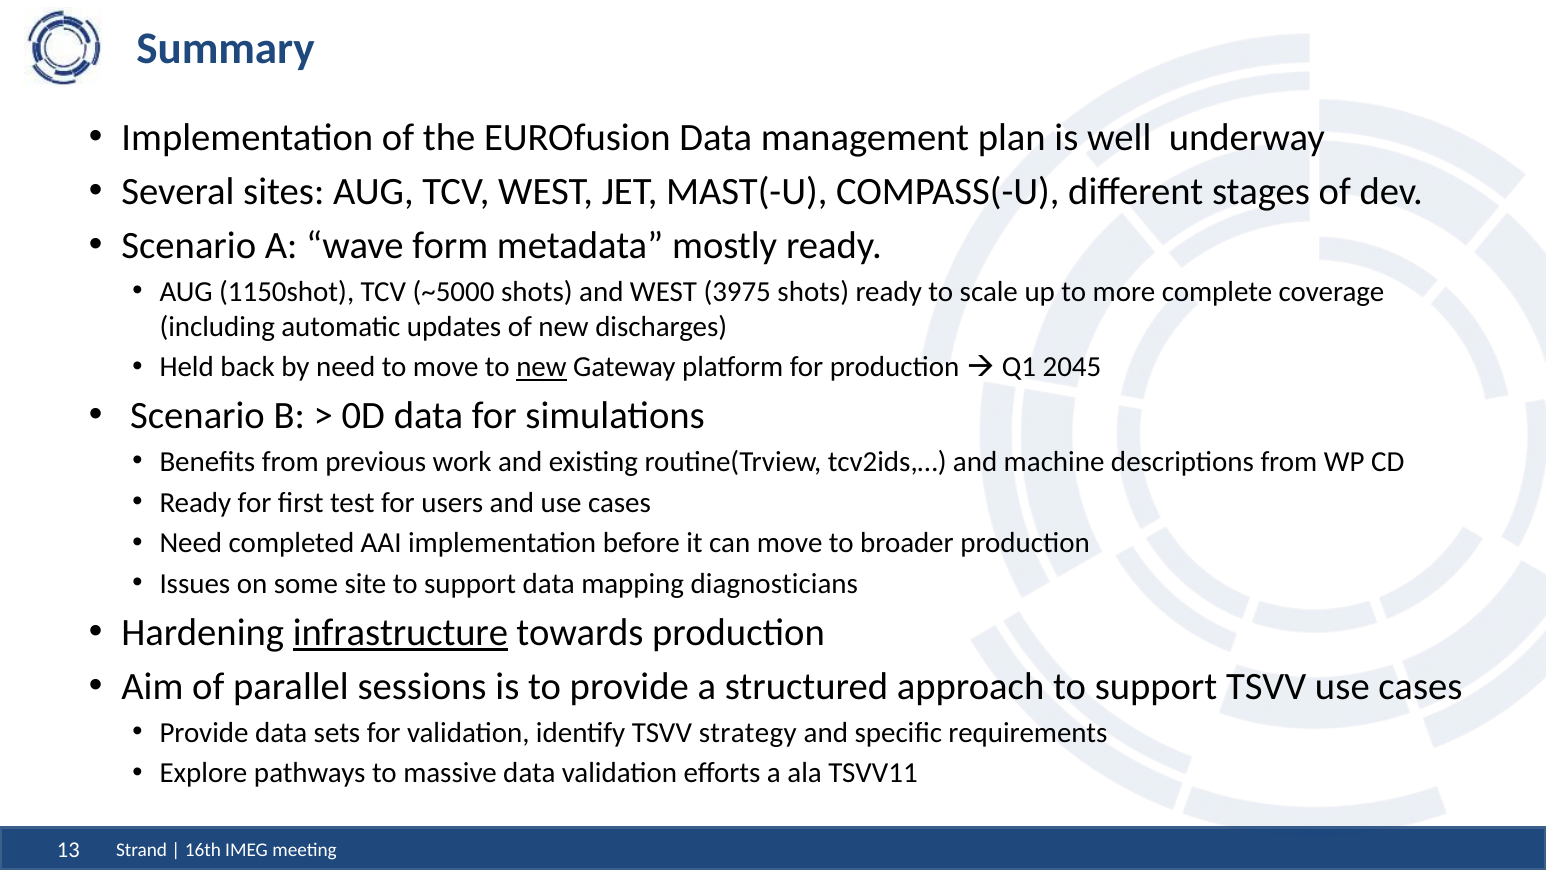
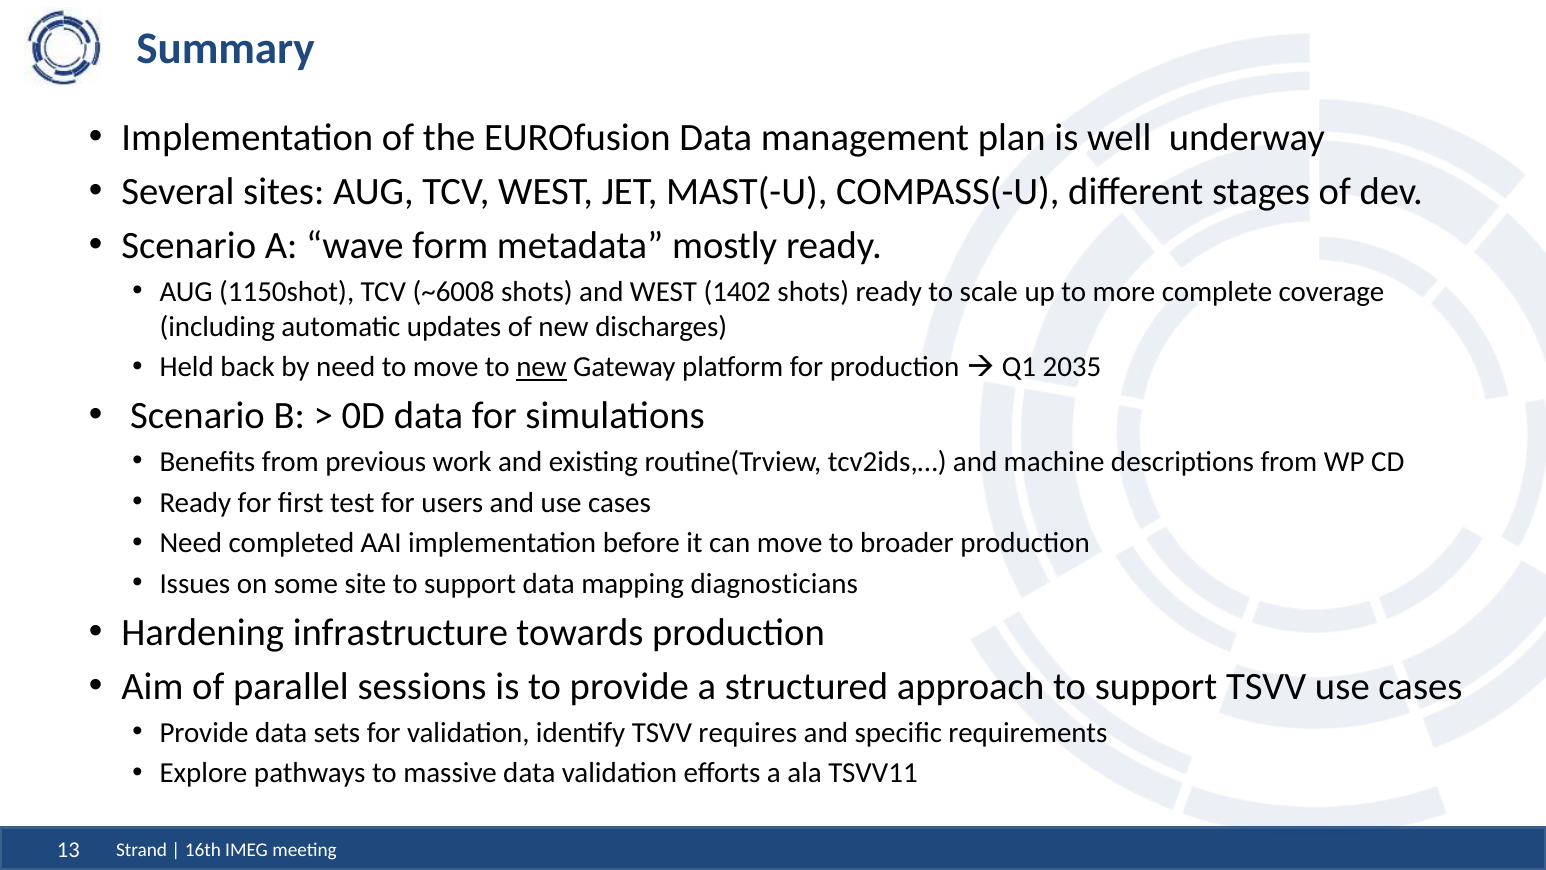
~5000: ~5000 -> ~6008 (454, 292)
3975: 3975 -> 1402 (737, 292)
2045: 2045 -> 2035 (1072, 367)
infrastructure underline: present -> none (400, 632)
strategy: strategy -> requires (748, 732)
